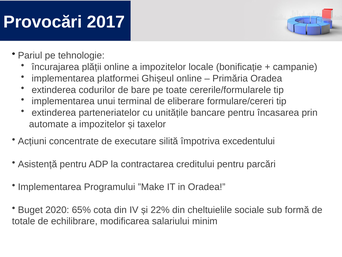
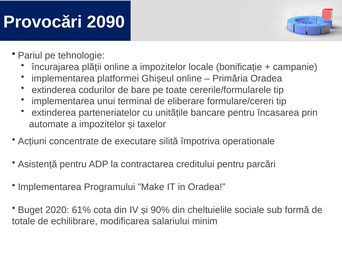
2017: 2017 -> 2090 (106, 22)
excedentului: excedentului -> operationale (249, 141)
65%: 65% -> 61% (81, 209)
22%: 22% -> 90% (160, 209)
